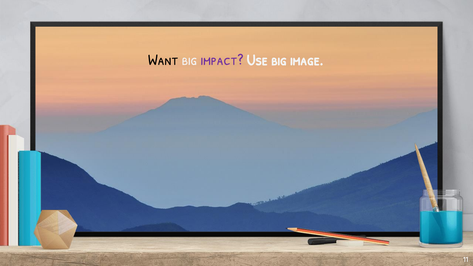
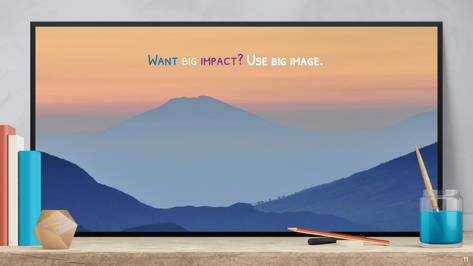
Want colour: black -> blue (163, 60)
